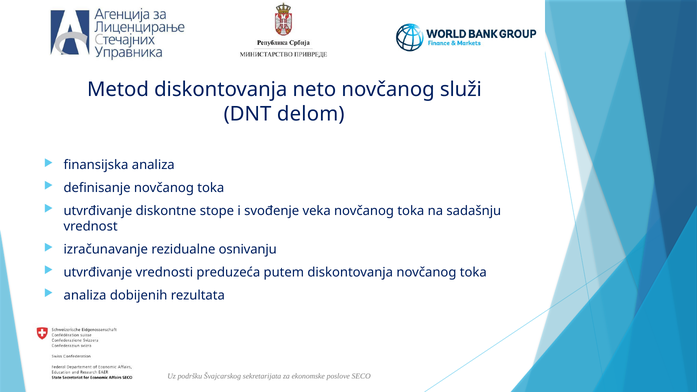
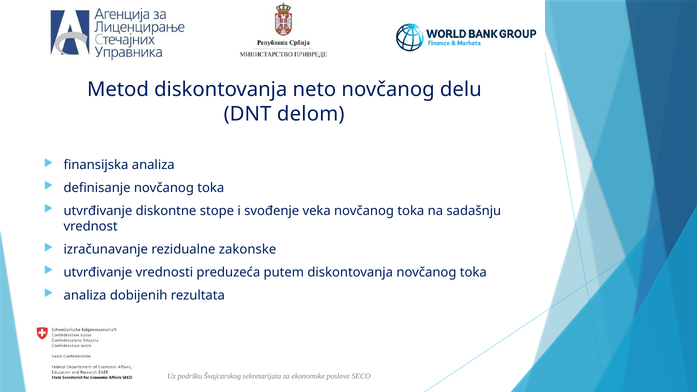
služi: služi -> delu (461, 90)
osnivanju: osnivanju -> zakonske (248, 250)
